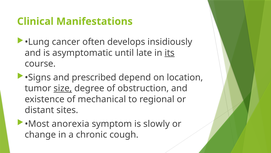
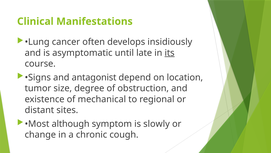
prescribed: prescribed -> antagonist (94, 77)
size underline: present -> none (63, 88)
anorexia: anorexia -> although (71, 123)
